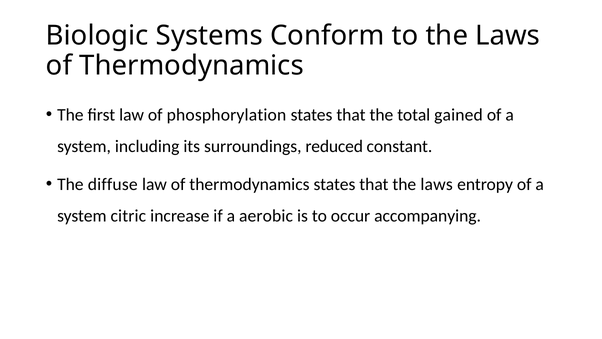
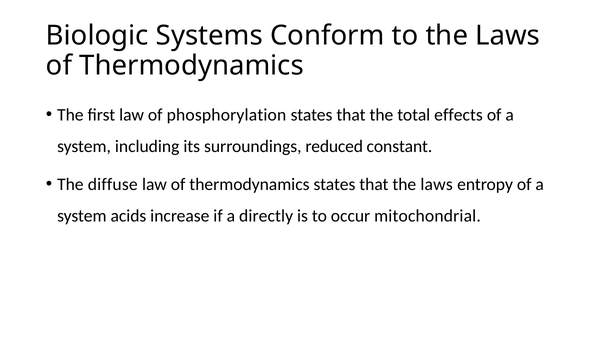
gained: gained -> effects (459, 115)
citric: citric -> acids (128, 216)
aerobic: aerobic -> directly (266, 216)
accompanying: accompanying -> mitochondrial (428, 216)
